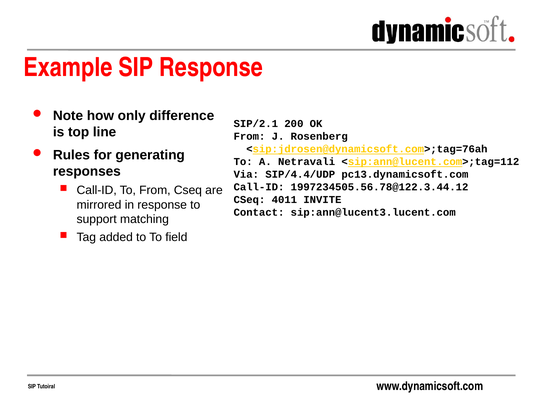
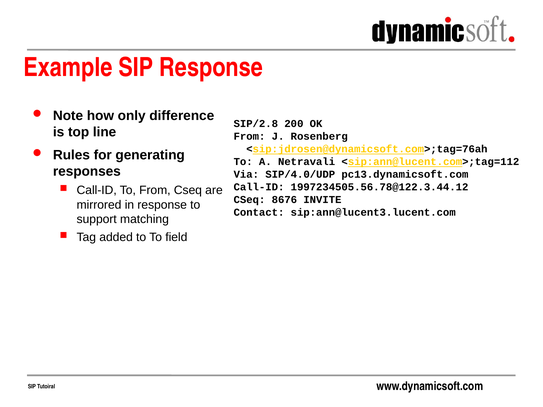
SIP/2.1: SIP/2.1 -> SIP/2.8 (256, 124)
SIP/4.4/UDP: SIP/4.4/UDP -> SIP/4.0/UDP (300, 174)
4011: 4011 -> 8676 (284, 200)
